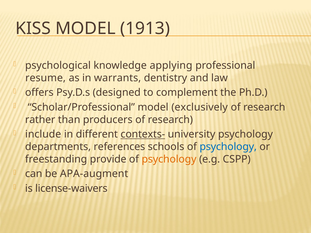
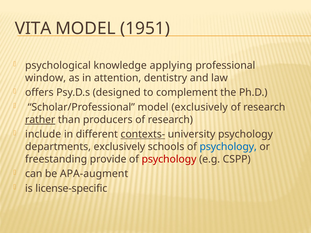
KISS: KISS -> VITA (33, 28)
1913: 1913 -> 1951 (145, 28)
resume: resume -> window (46, 78)
warrants: warrants -> attention (118, 78)
rather underline: none -> present (40, 120)
departments references: references -> exclusively (119, 147)
psychology colour: orange -> red (169, 159)
license-waivers: license-waivers -> license-specific (71, 189)
